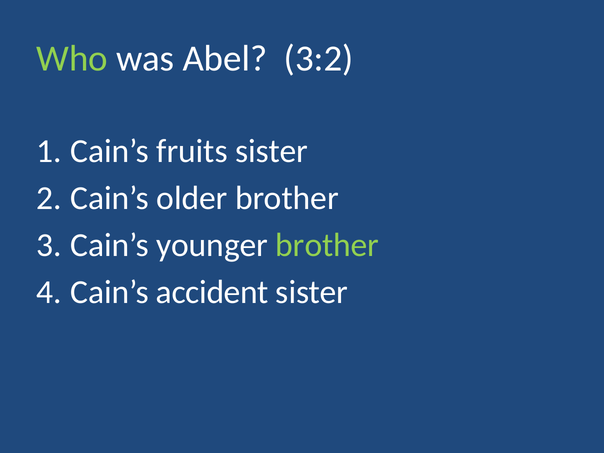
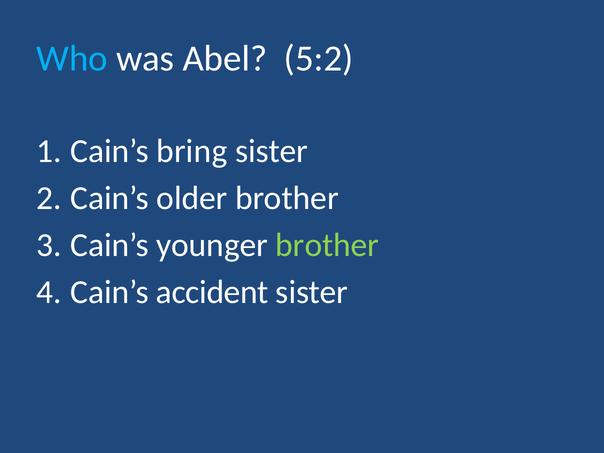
Who colour: light green -> light blue (72, 58)
3:2: 3:2 -> 5:2 (319, 58)
fruits: fruits -> bring (192, 151)
